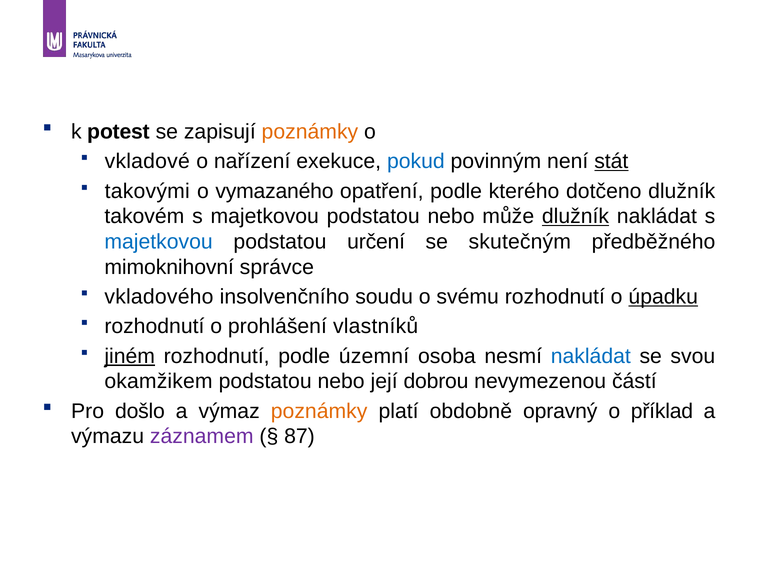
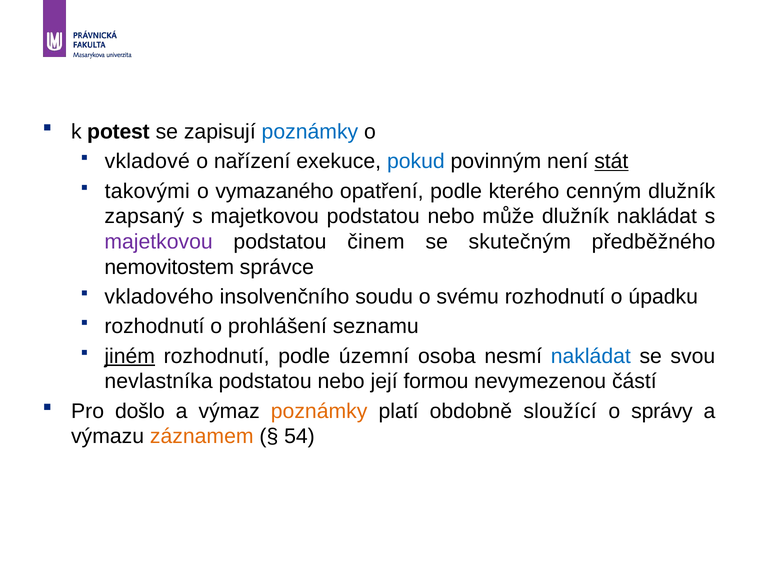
poznámky colour: orange -> blue (310, 132)
dotčeno: dotčeno -> cenným (604, 191)
takovém: takovém -> zapsaný (144, 217)
dlužník underline: present -> none (575, 217)
majetkovou colour: blue -> purple (159, 242)
určení: určení -> činem (376, 242)
mimoknihovní: mimoknihovní -> nemovitostem (169, 267)
úpadku underline: present -> none (663, 297)
vlastníků: vlastníků -> seznamu (376, 327)
okamžikem: okamžikem -> nevlastníka (159, 382)
dobrou: dobrou -> formou (436, 382)
opravný: opravný -> sloužící (560, 411)
příklad: příklad -> správy (662, 411)
záznamem colour: purple -> orange (202, 437)
87: 87 -> 54 (299, 437)
